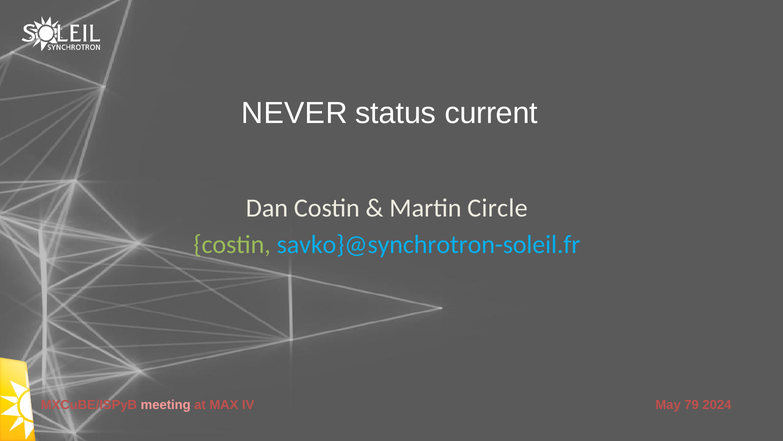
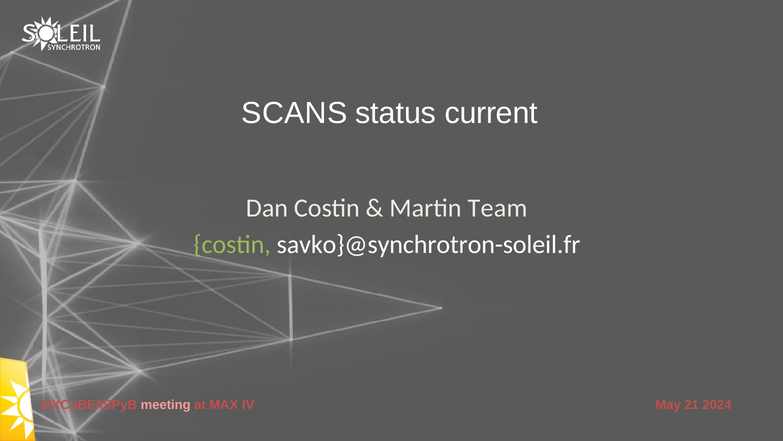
NEVER: NEVER -> SCANS (295, 113)
Circle: Circle -> Team (497, 208)
savko}@synchrotron-soleil.fr colour: light blue -> white (429, 244)
79: 79 -> 21 (692, 405)
